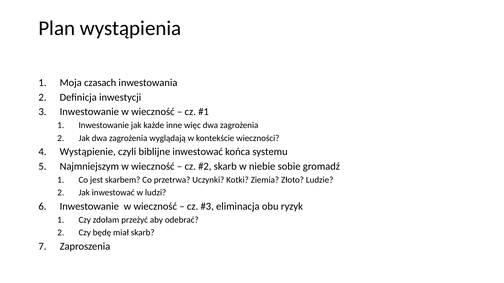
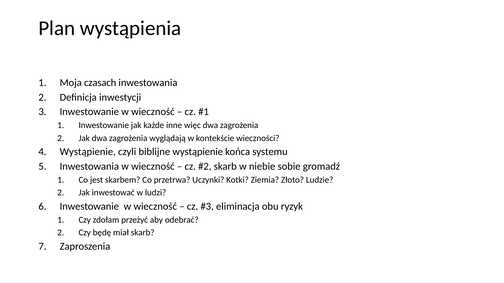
biblijne inwestować: inwestować -> wystąpienie (198, 152)
Najmniejszym: Najmniejszym -> Inwestowania (89, 167)
